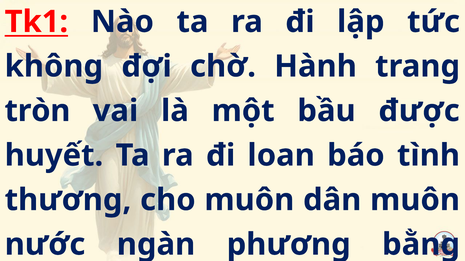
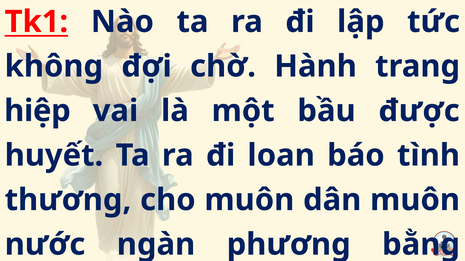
tròn: tròn -> hiệp (37, 111)
